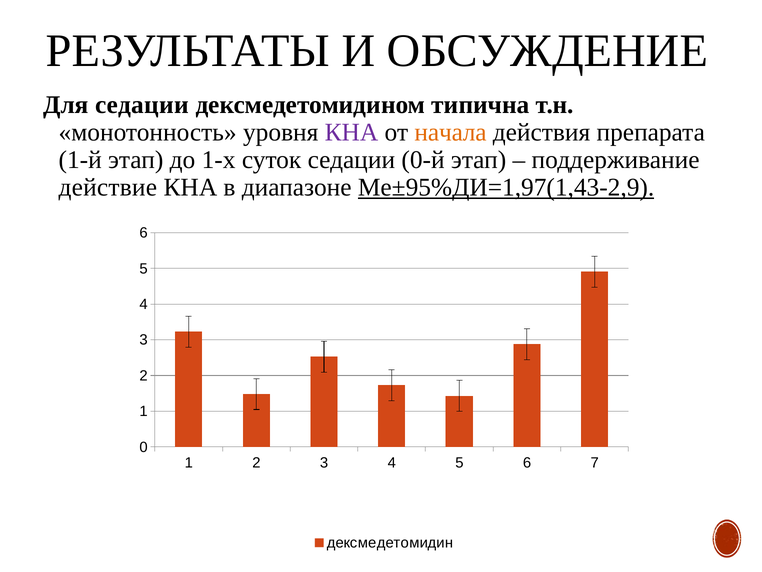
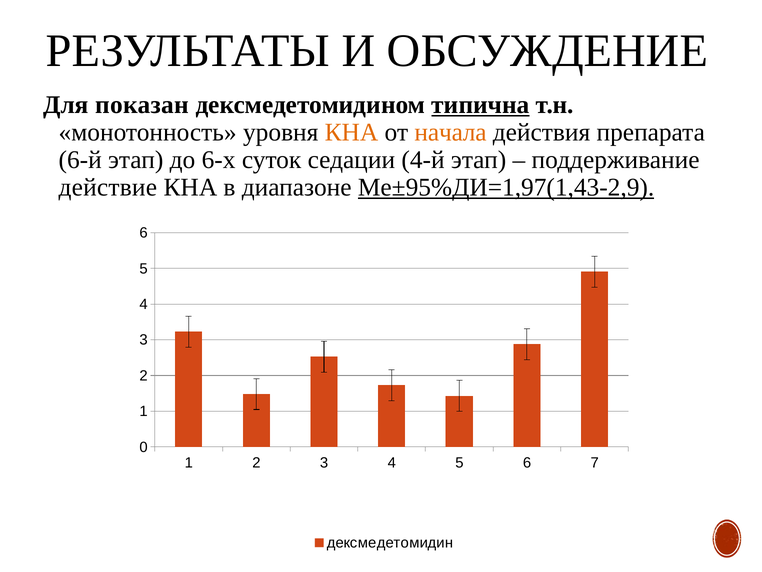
Для седации: седации -> показан (142, 105)
типична underline: none -> present (480, 105)
КНА colour: purple -> orange (351, 132)
1-й: 1-й -> 6-й (80, 160)
1-х: 1-х -> 6-х (219, 160)
0-й: 0-й -> 4-й (423, 160)
